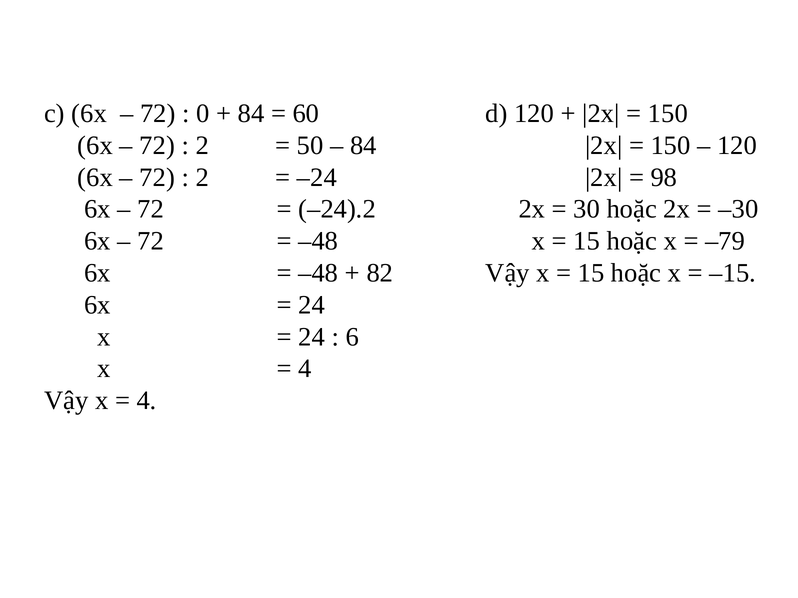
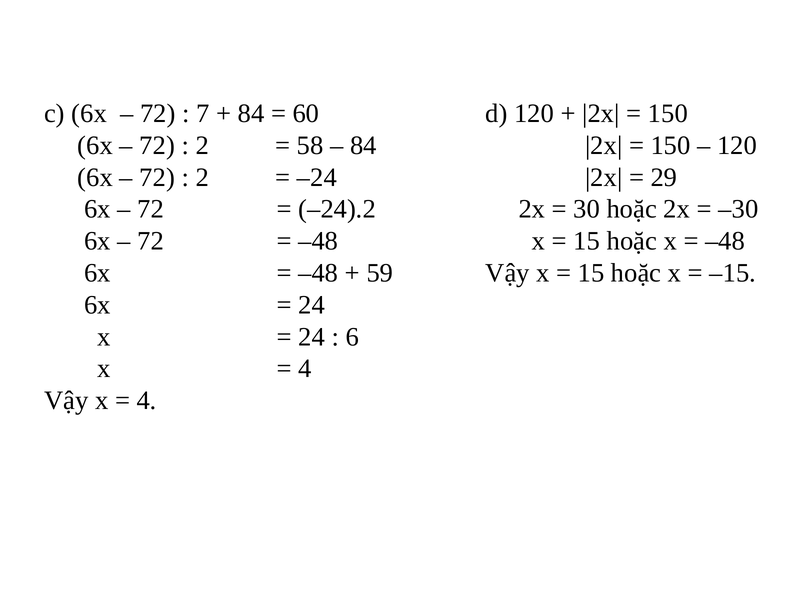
0: 0 -> 7 (203, 114)
50: 50 -> 58 (310, 146)
98: 98 -> 29 (664, 177)
–79: –79 -> –48 (725, 241)
82: 82 -> 59 (380, 273)
